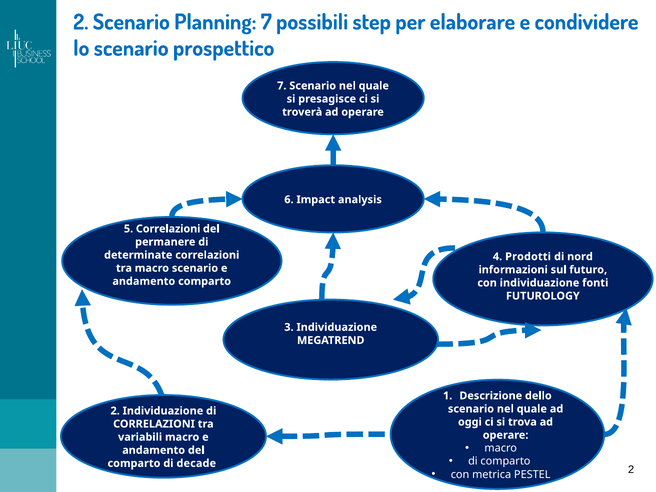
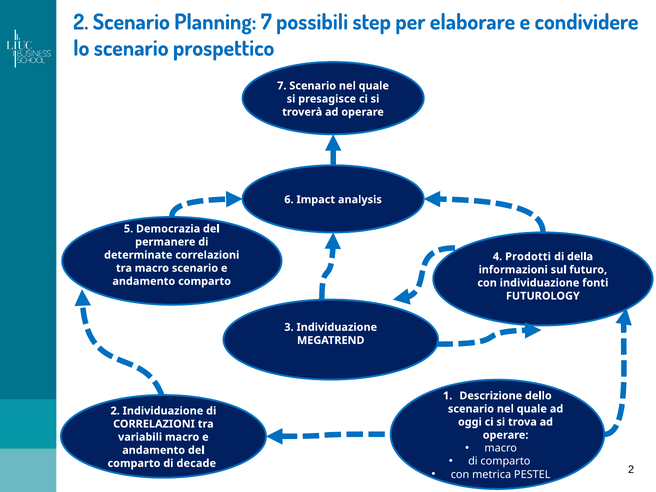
5 Correlazioni: Correlazioni -> Democrazia (168, 229)
nord: nord -> della (580, 257)
